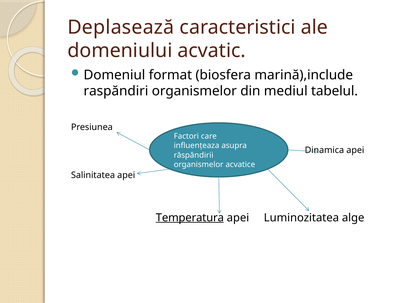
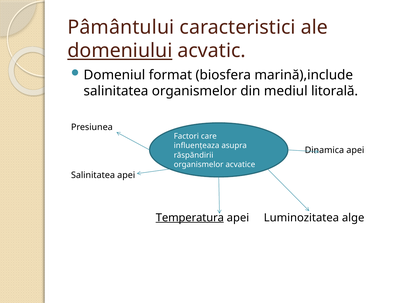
Deplasează: Deplasează -> Pâmântului (121, 27)
domeniului underline: none -> present (120, 51)
raspăndiri: raspăndiri -> salinitatea (116, 91)
tabelul: tabelul -> litorală (335, 91)
